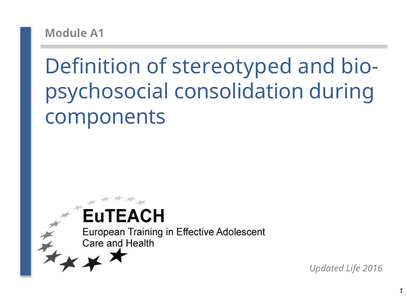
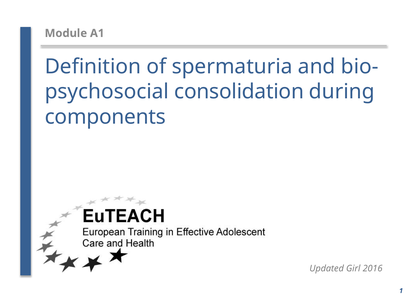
stereotyped: stereotyped -> spermaturia (232, 67)
Life: Life -> Girl (353, 269)
